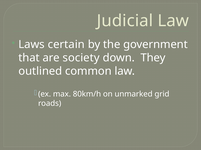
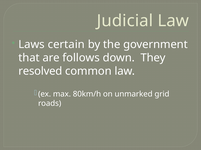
society: society -> follows (81, 58)
outlined: outlined -> resolved (40, 71)
